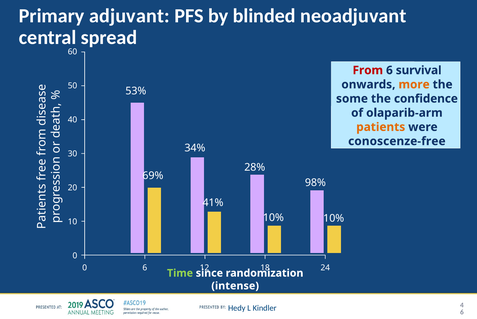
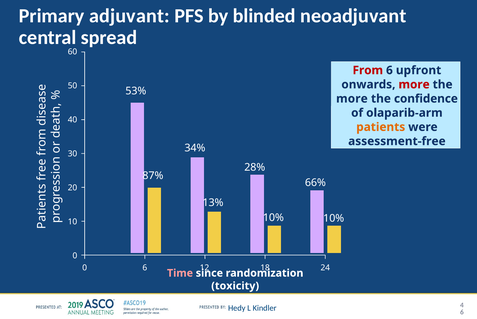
survival: survival -> upfront (419, 70)
more colour: orange -> red (414, 84)
some: some -> more (352, 99)
conoscenze-free: conoscenze-free -> assessment-free (397, 141)
69%: 69% -> 87% (153, 176)
98%: 98% -> 66% (315, 183)
41%: 41% -> 13% (213, 202)
Time colour: light green -> pink (180, 273)
intense: intense -> toxicity (235, 286)
